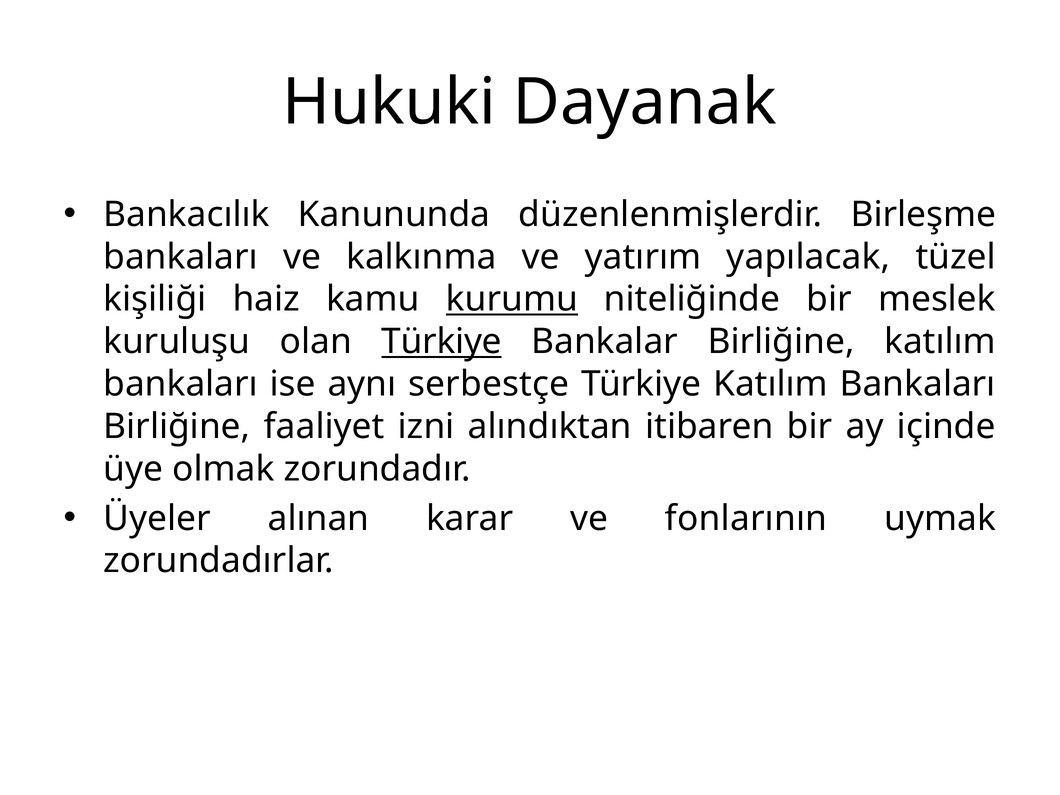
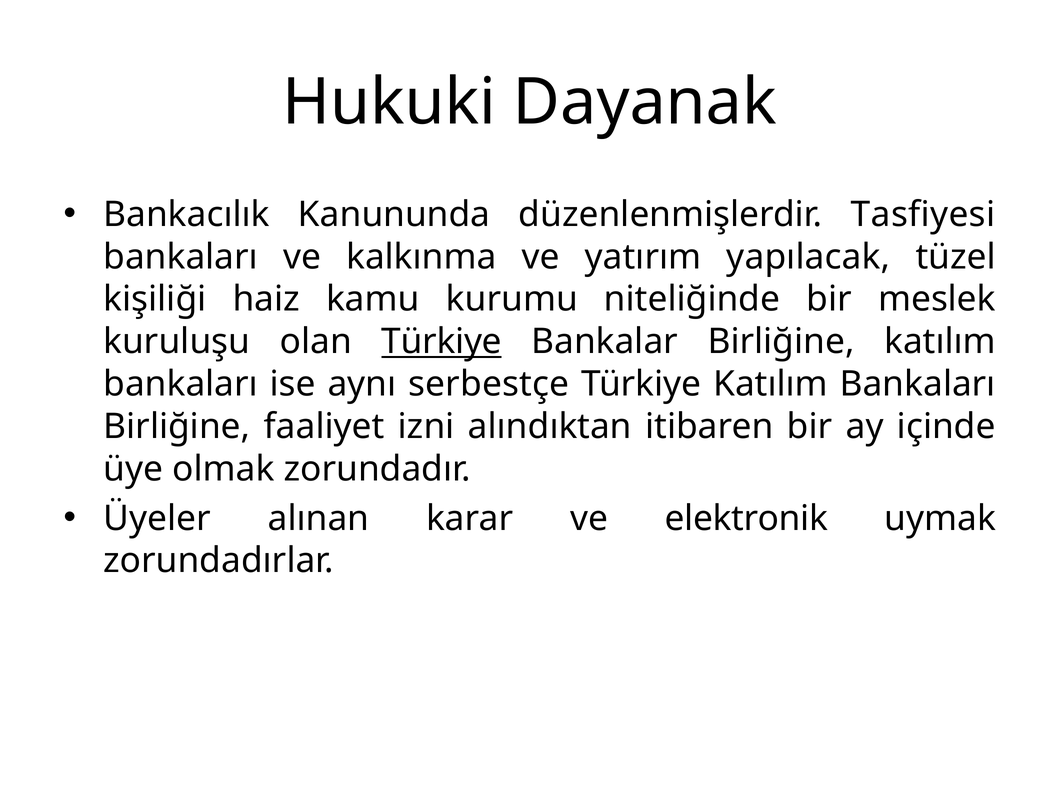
Birleşme: Birleşme -> Tasfiyesi (923, 214)
kurumu underline: present -> none (512, 299)
fonlarının: fonlarının -> elektronik (746, 518)
